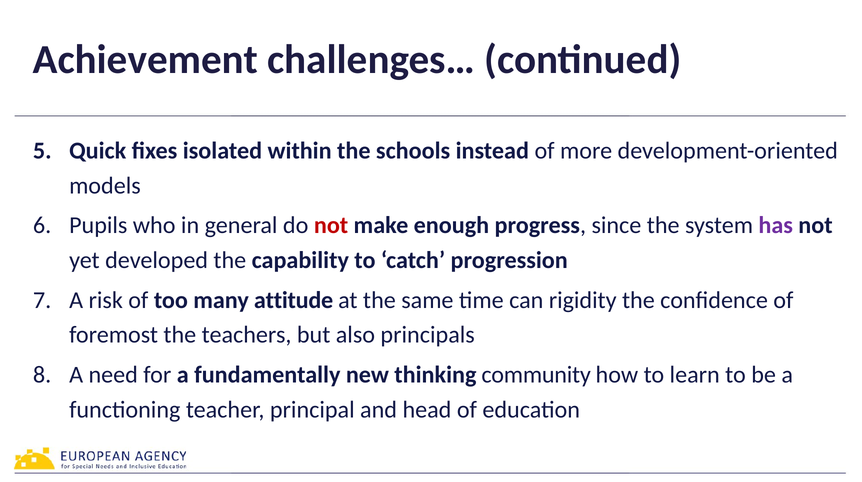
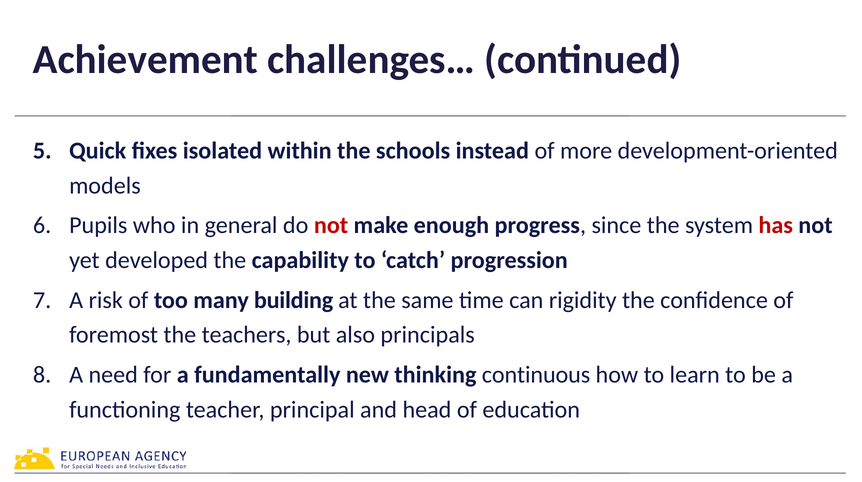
has colour: purple -> red (776, 225)
attitude: attitude -> building (294, 300)
community: community -> continuous (536, 374)
